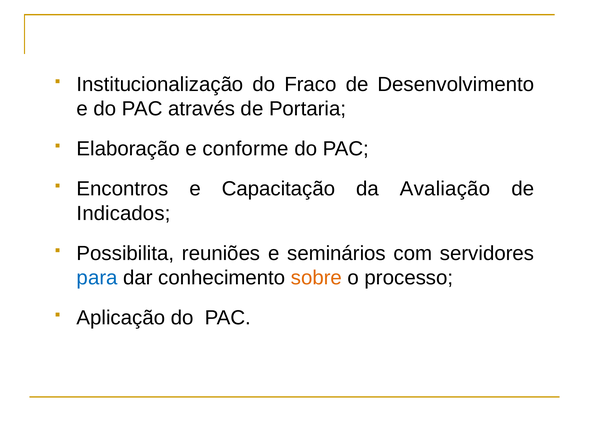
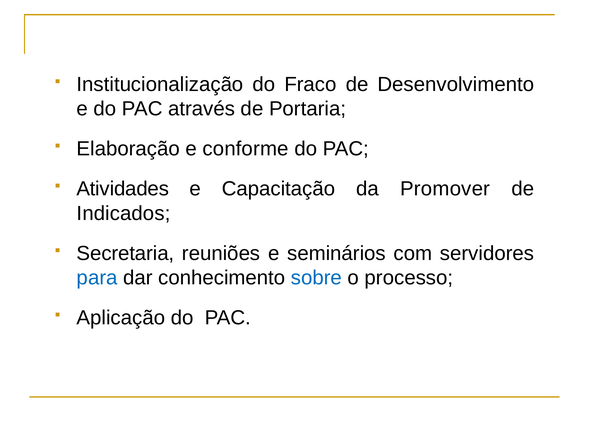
Encontros: Encontros -> Atividades (123, 189)
Avaliação: Avaliação -> Promover (445, 189)
Possibilita: Possibilita -> Secretaria (125, 254)
sobre colour: orange -> blue (316, 278)
